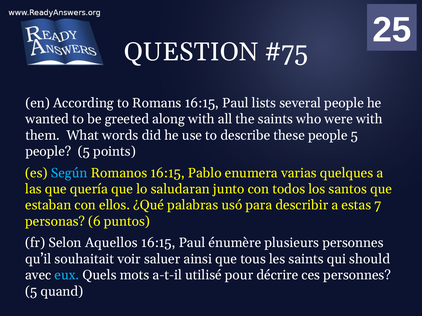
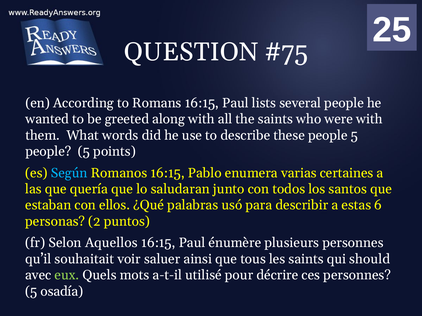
quelques: quelques -> certaines (347, 173)
7: 7 -> 6 (378, 206)
6: 6 -> 2 (94, 222)
eux colour: light blue -> light green (67, 276)
quand: quand -> osadía (62, 292)
